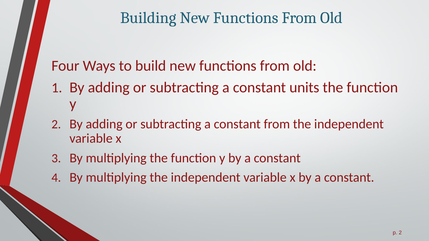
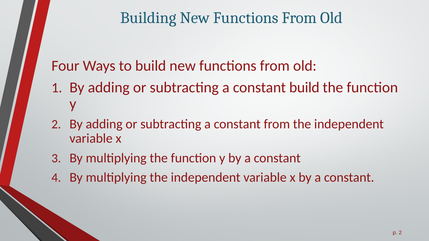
constant units: units -> build (304, 88)
